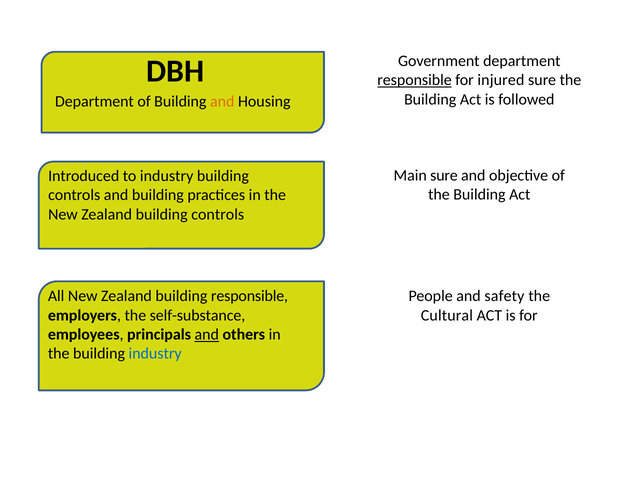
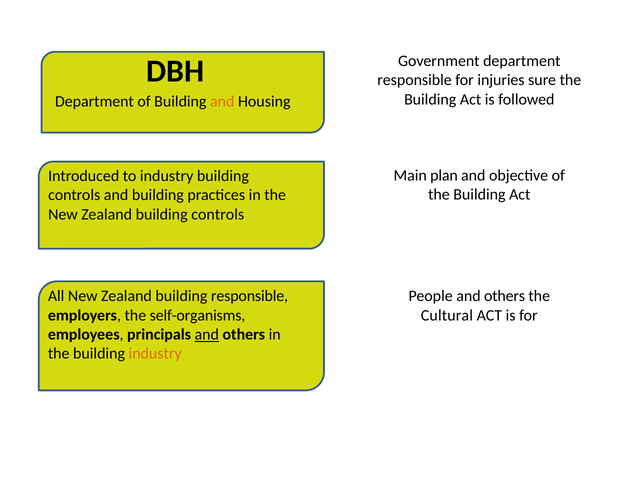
responsible underline: present -> none (414, 80)
injured: injured -> injuries (501, 80)
Main sure: sure -> plan (444, 175)
People and safety: safety -> others (505, 296)
self-substance: self-substance -> self-organisms (198, 315)
industry colour: blue -> orange (155, 353)
